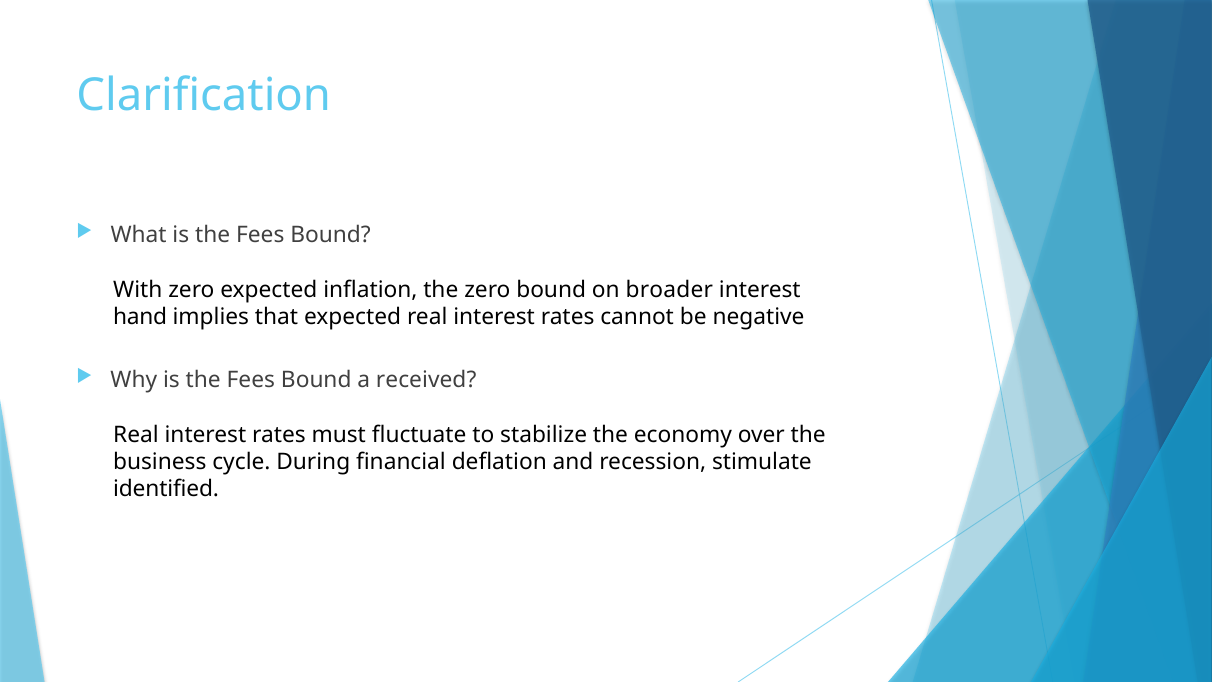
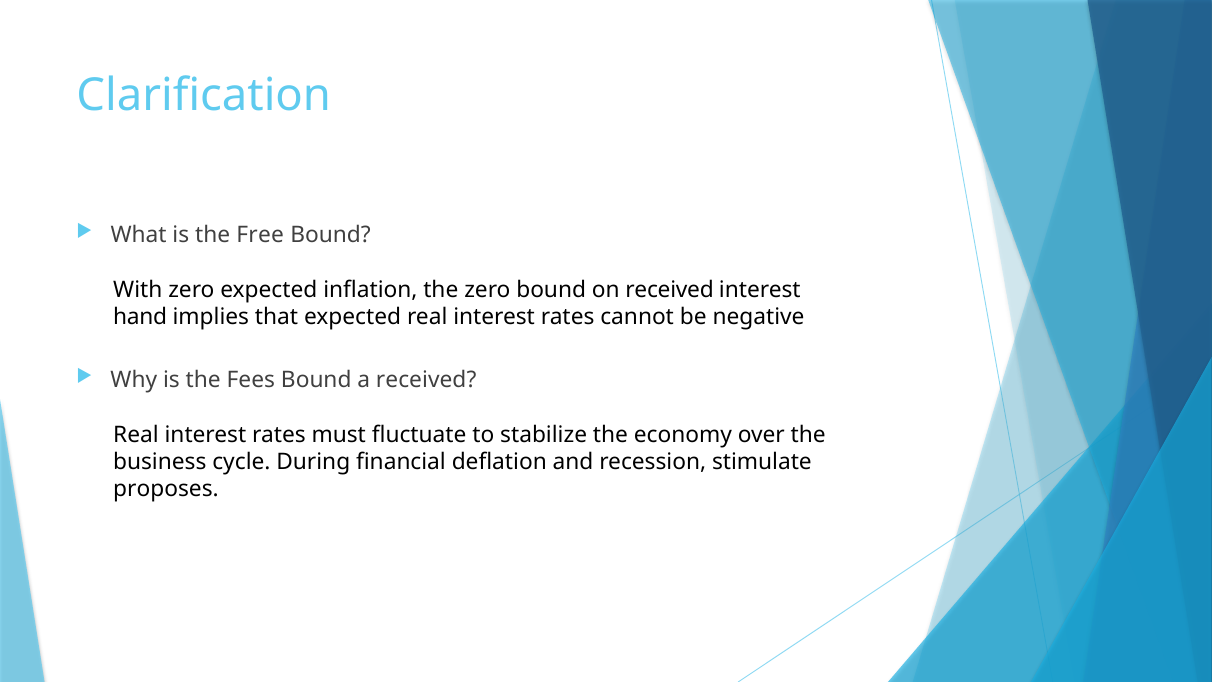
What is the Fees: Fees -> Free (260, 235)
on broader: broader -> received (670, 289)
identified: identified -> proposes (166, 489)
